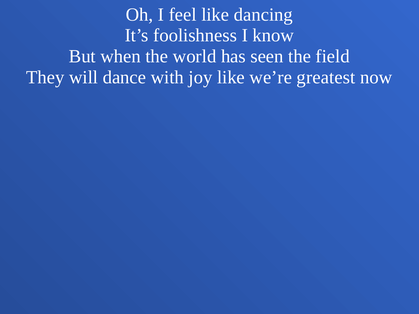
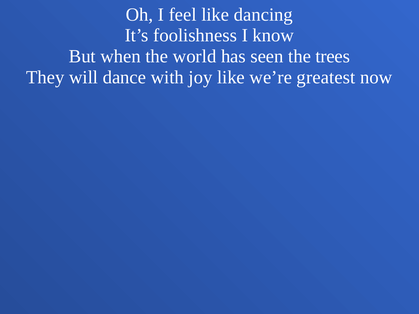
field: field -> trees (333, 56)
